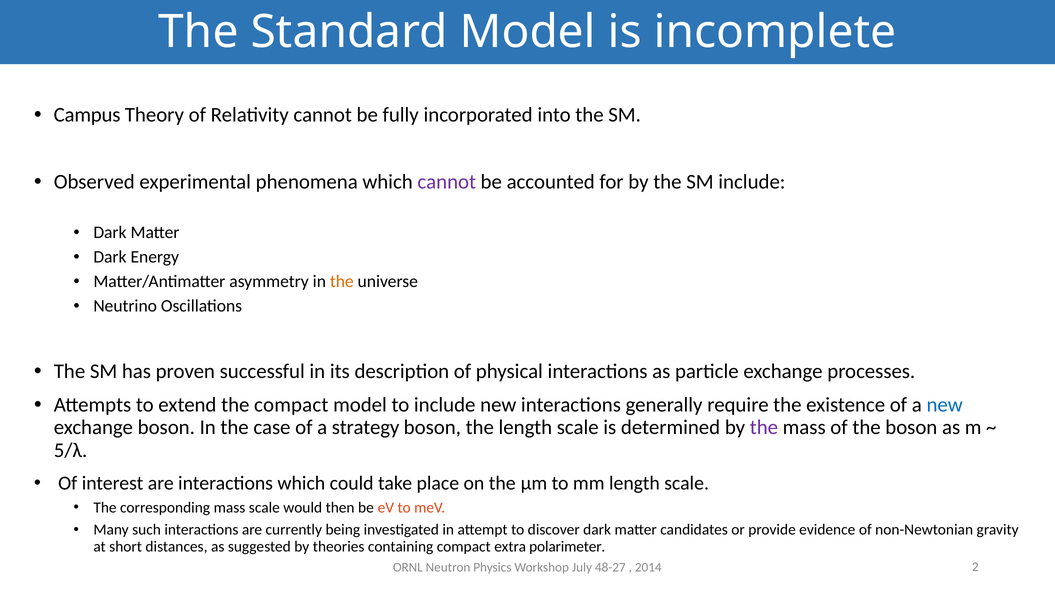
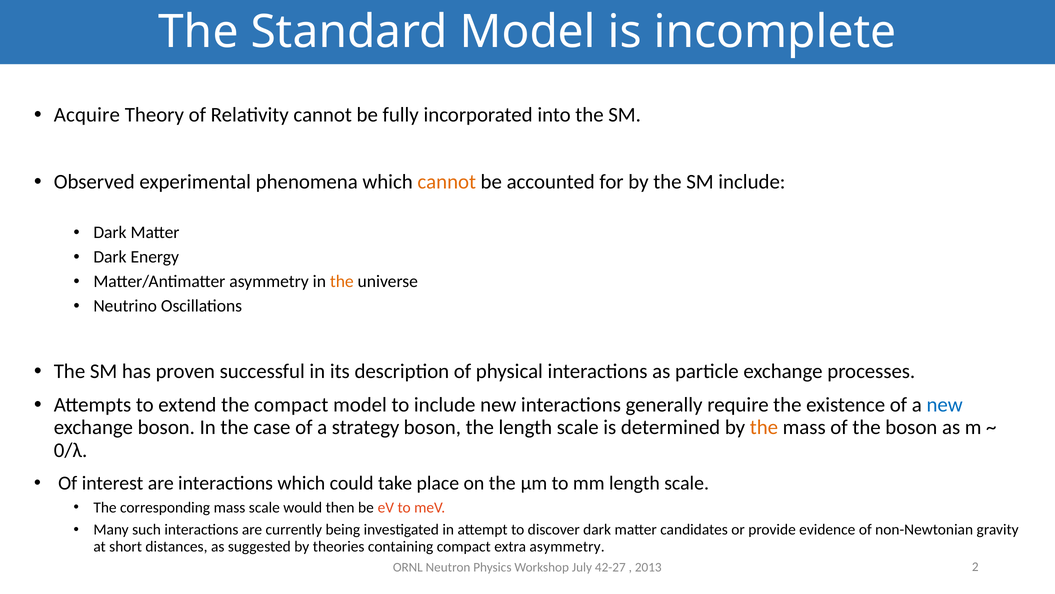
Campus: Campus -> Acquire (87, 115)
cannot colour: purple -> orange (447, 182)
the colour: purple -> orange (764, 427)
5/λ: 5/λ -> 0/λ (71, 450)
extra polarimeter: polarimeter -> asymmetry (567, 546)
48-27: 48-27 -> 42-27 (610, 567)
2014: 2014 -> 2013 (648, 567)
